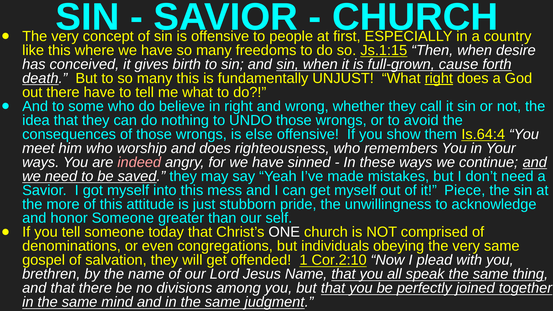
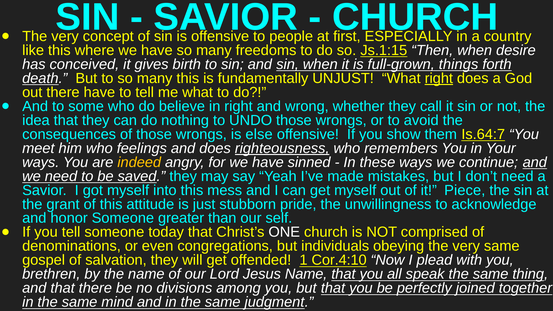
cause: cause -> things (459, 64)
Is.64:4: Is.64:4 -> Is.64:7 (483, 134)
worship: worship -> feelings (142, 148)
righteousness underline: none -> present (282, 148)
indeed colour: pink -> yellow (139, 162)
more: more -> grant (63, 204)
Cor.2:10: Cor.2:10 -> Cor.4:10 (339, 260)
